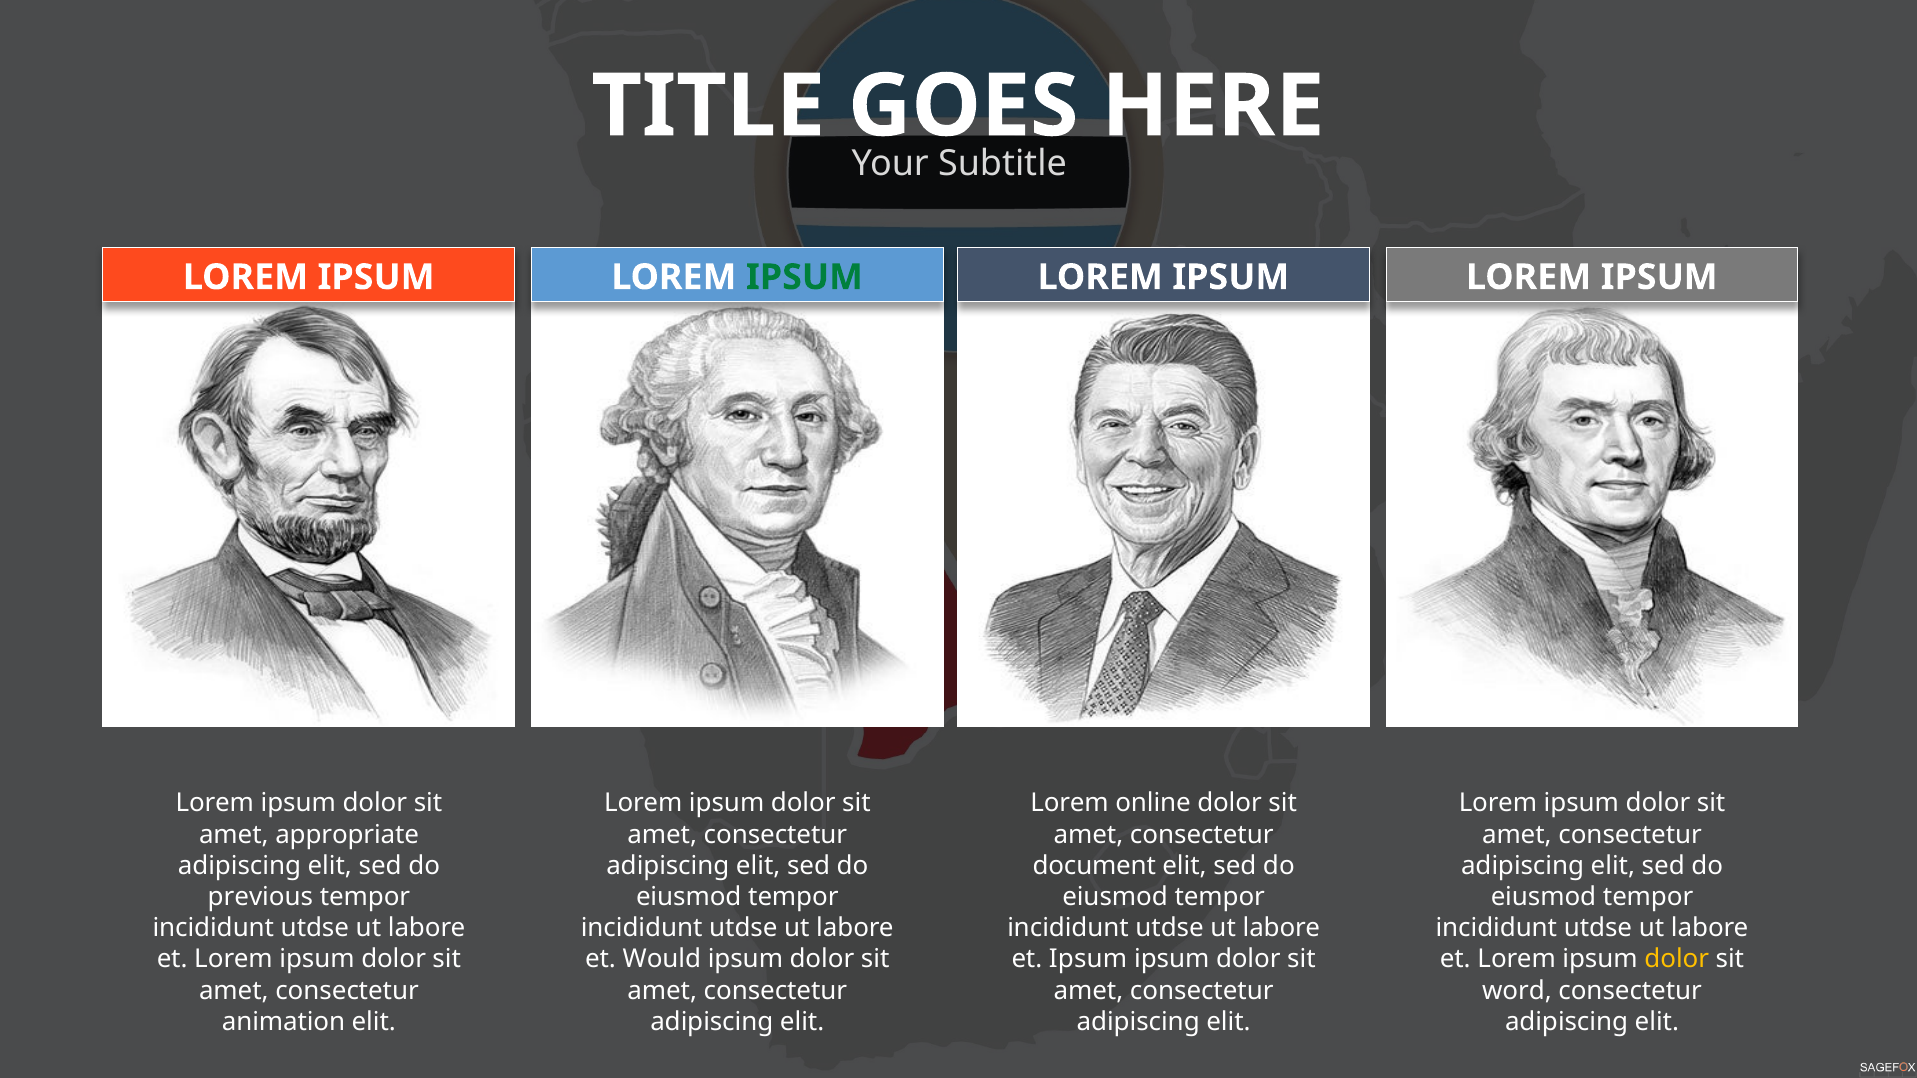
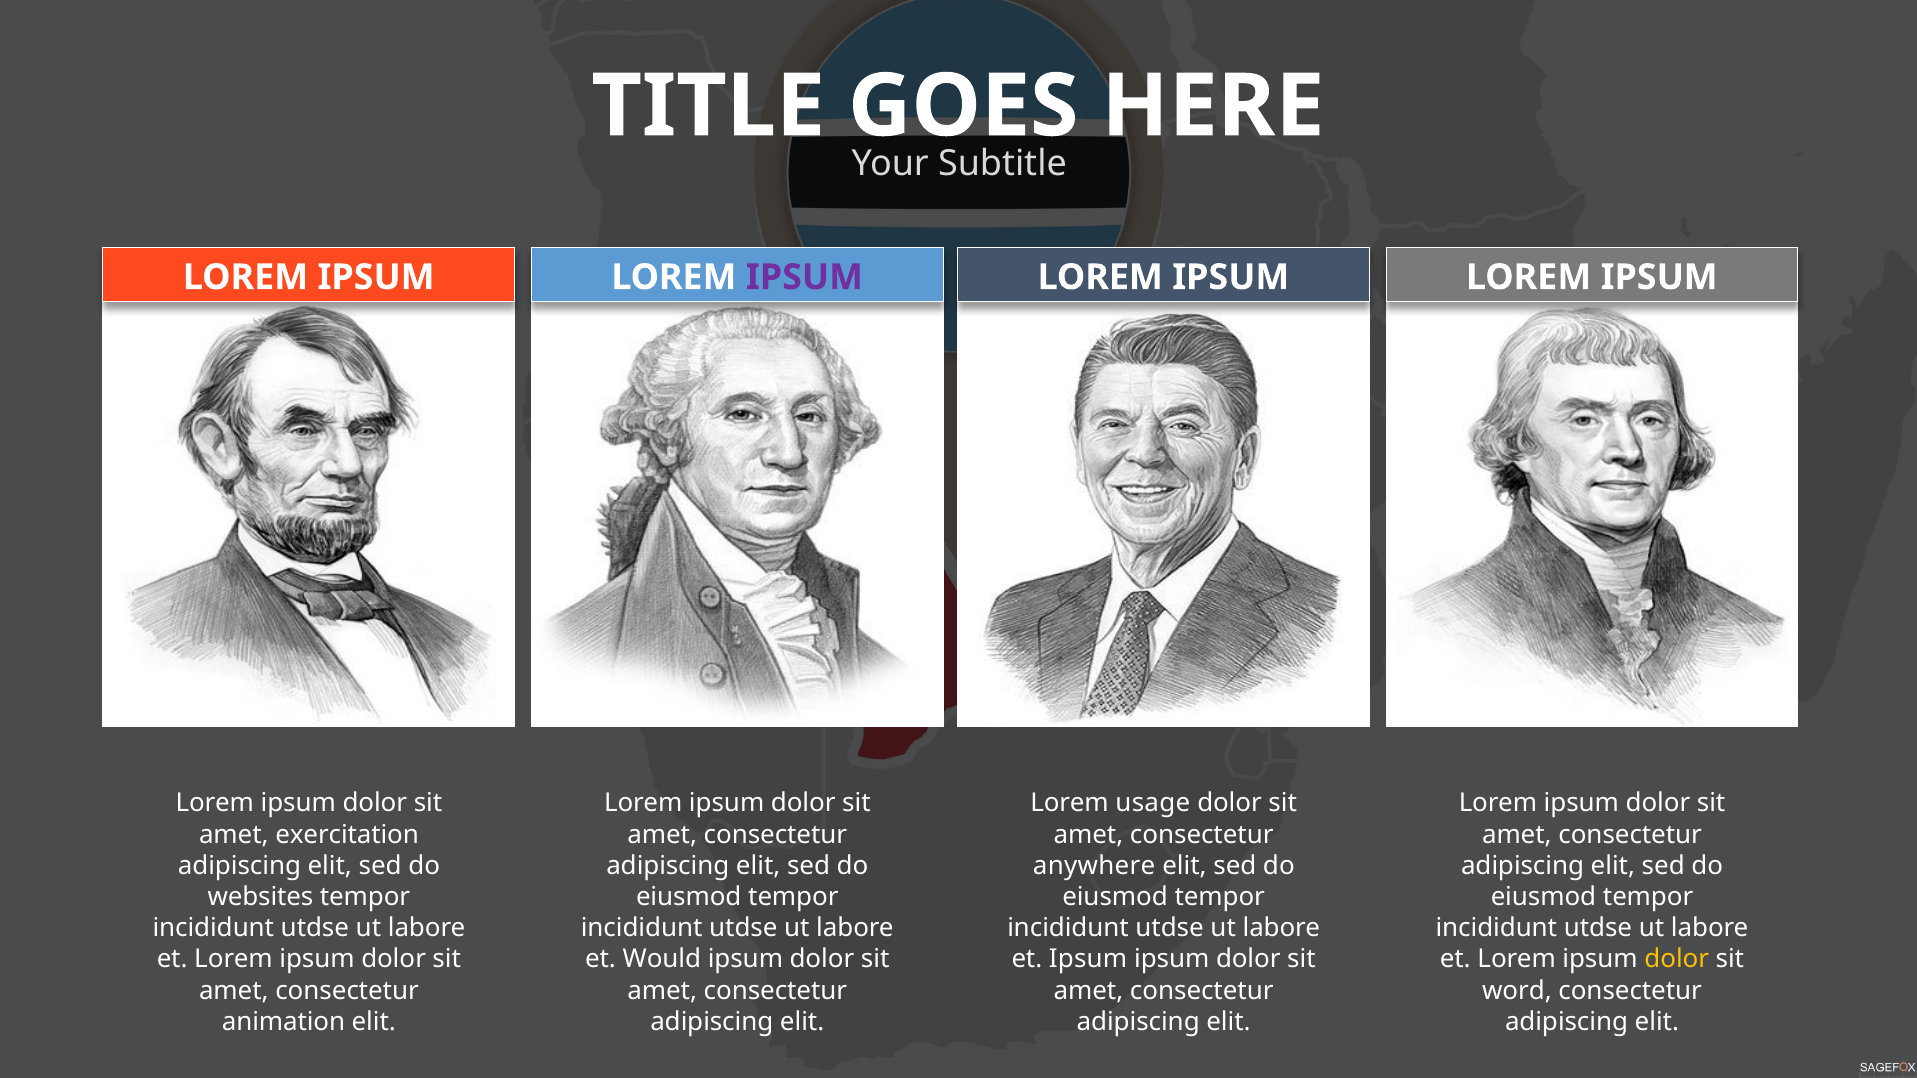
IPSUM colour: green -> purple (804, 277)
online: online -> usage (1153, 804)
appropriate: appropriate -> exercitation (347, 835)
document: document -> anywhere (1094, 866)
previous: previous -> websites (260, 897)
